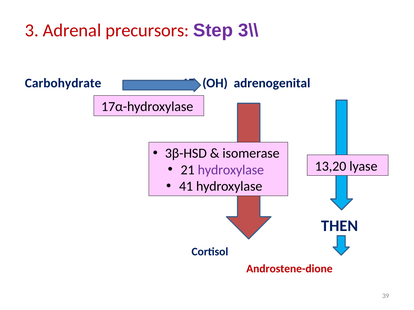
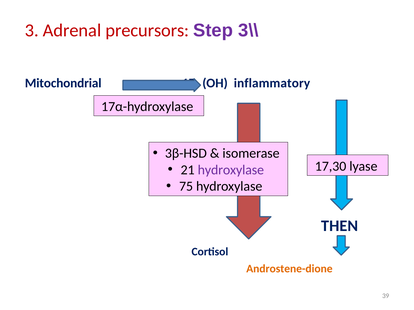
Carbohydrate: Carbohydrate -> Mitochondrial (63, 83)
adrenogenital: adrenogenital -> inflammatory (272, 83)
13,20: 13,20 -> 17,30 (331, 167)
41: 41 -> 75 (186, 187)
Androstene-dione colour: red -> orange (289, 269)
